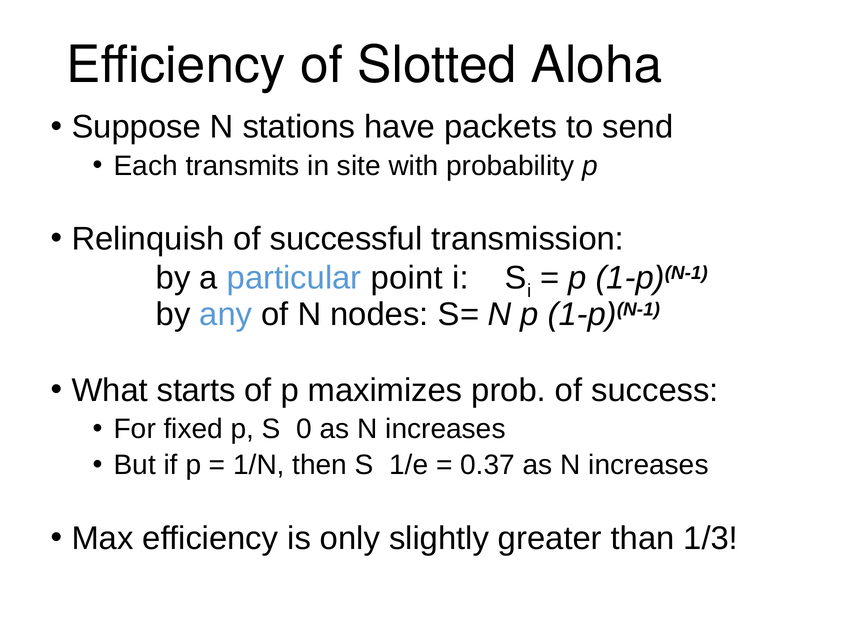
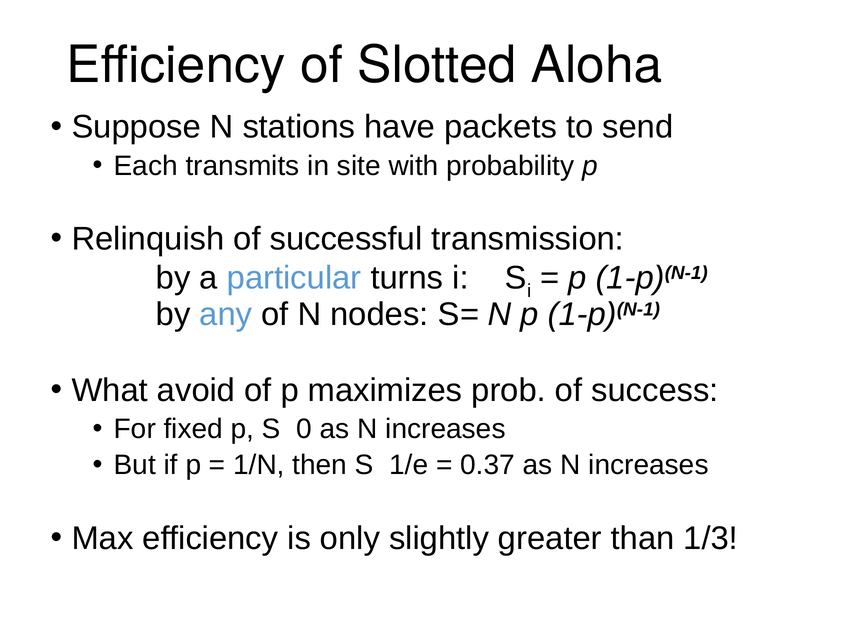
point: point -> turns (407, 278)
starts: starts -> avoid (196, 390)
